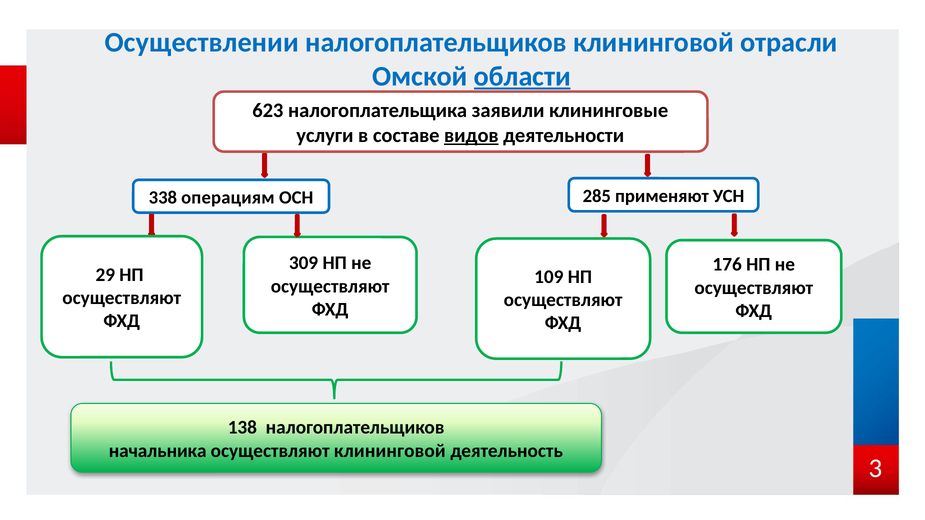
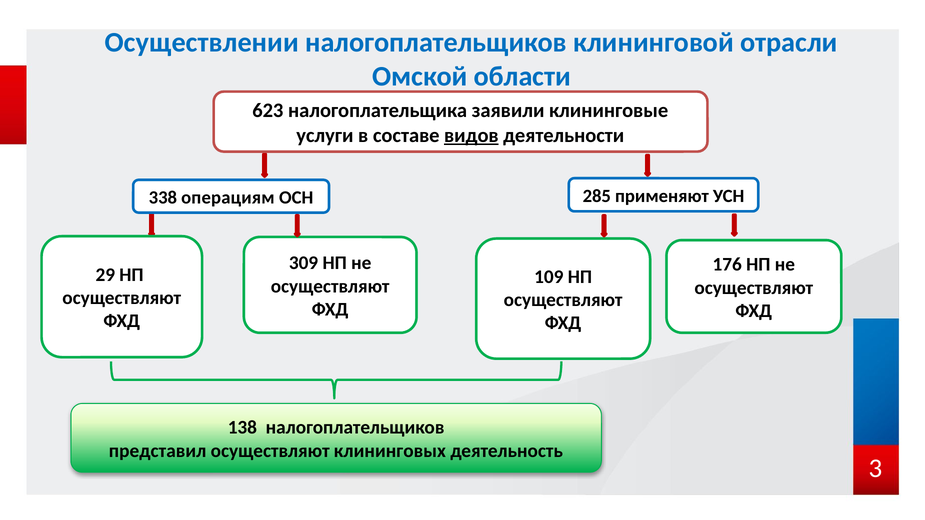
области underline: present -> none (522, 76)
начальника: начальника -> представил (158, 451)
осуществляют клининговой: клининговой -> клининговых (390, 451)
